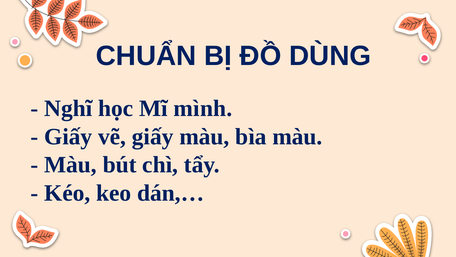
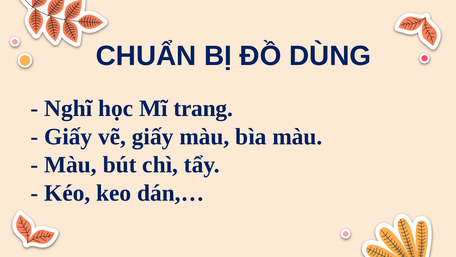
mình: mình -> trang (203, 108)
